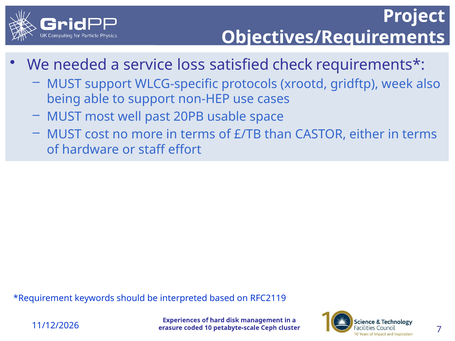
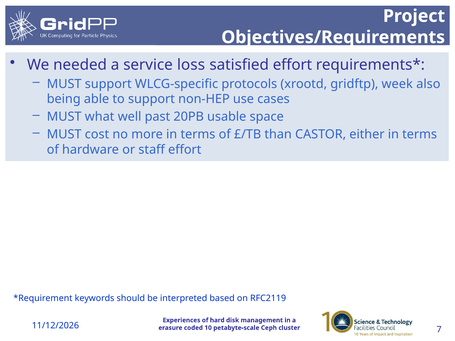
satisfied check: check -> effort (292, 65)
most: most -> what (100, 117)
